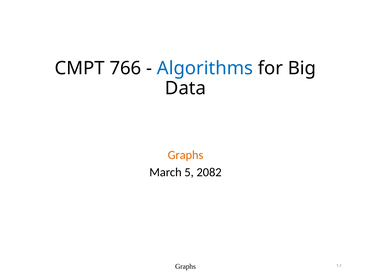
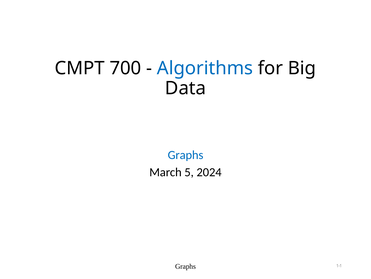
766: 766 -> 700 (125, 68)
Graphs colour: orange -> blue (186, 155)
2082: 2082 -> 2024 (209, 172)
